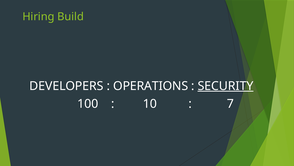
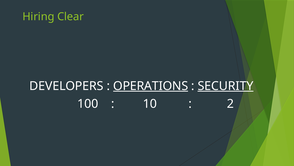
Build: Build -> Clear (71, 17)
OPERATIONS underline: none -> present (151, 86)
7: 7 -> 2 (230, 103)
